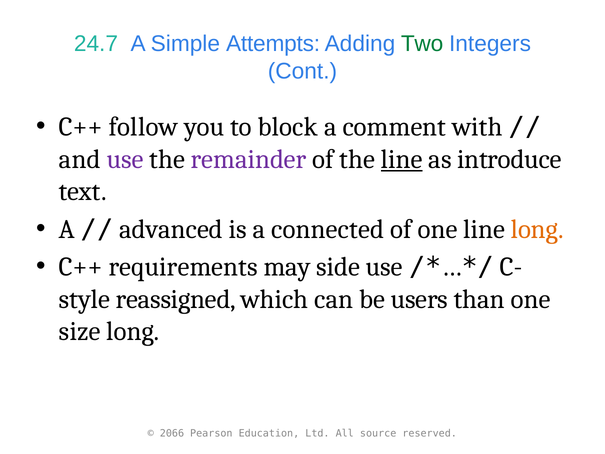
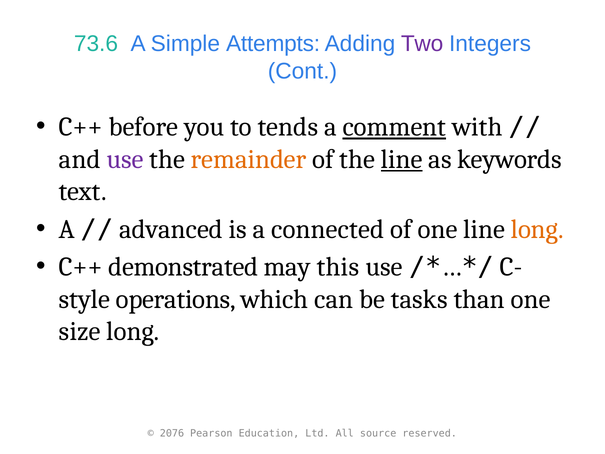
24.7: 24.7 -> 73.6 (96, 44)
Two colour: green -> purple (422, 44)
follow: follow -> before (143, 127)
block: block -> tends (288, 127)
comment underline: none -> present (394, 127)
remainder colour: purple -> orange (249, 159)
introduce: introduce -> keywords (509, 159)
requirements: requirements -> demonstrated (183, 267)
side: side -> this (338, 267)
reassigned: reassigned -> operations (176, 299)
users: users -> tasks (419, 299)
2066: 2066 -> 2076 (172, 433)
